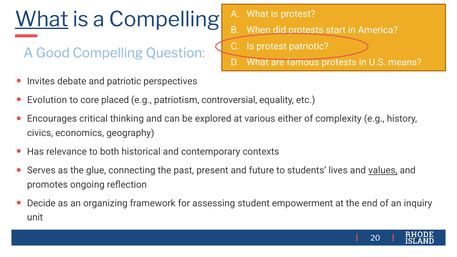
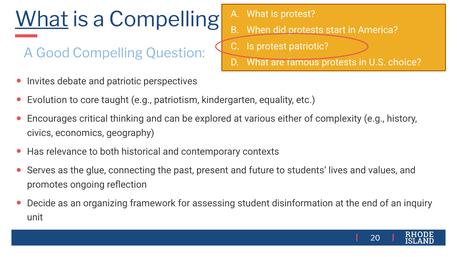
means: means -> choice (405, 62)
placed: placed -> taught (115, 100)
controversial: controversial -> kindergarten (229, 100)
values underline: present -> none (383, 171)
empowerment: empowerment -> disinformation (302, 203)
